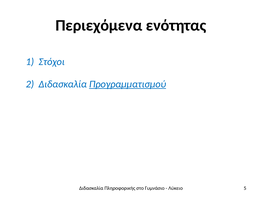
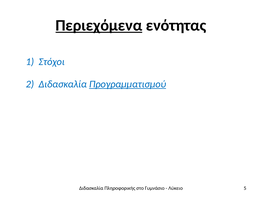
Περιεχόμενα underline: none -> present (99, 25)
